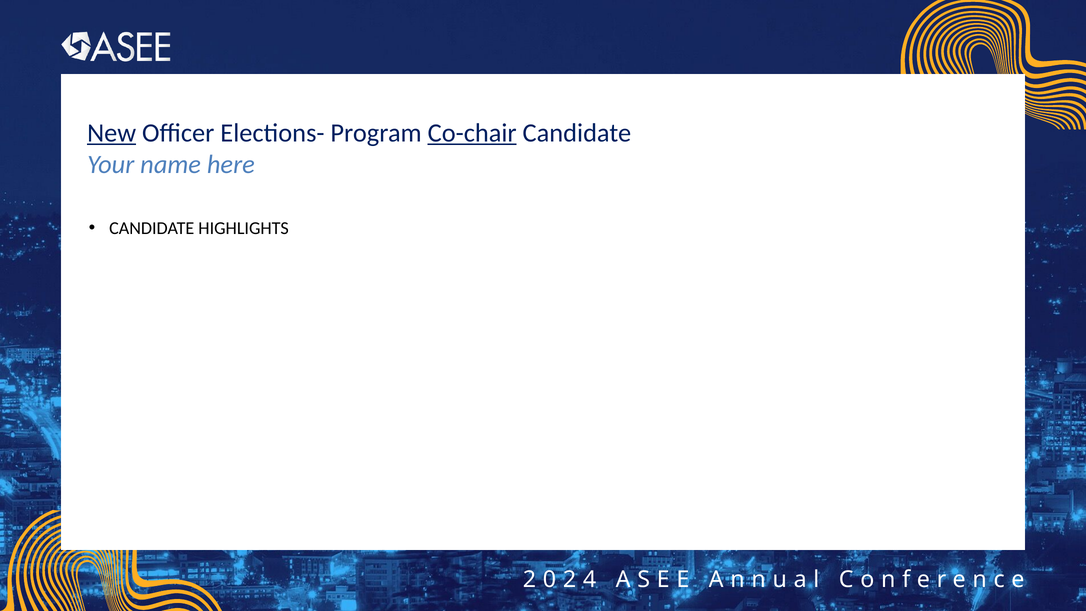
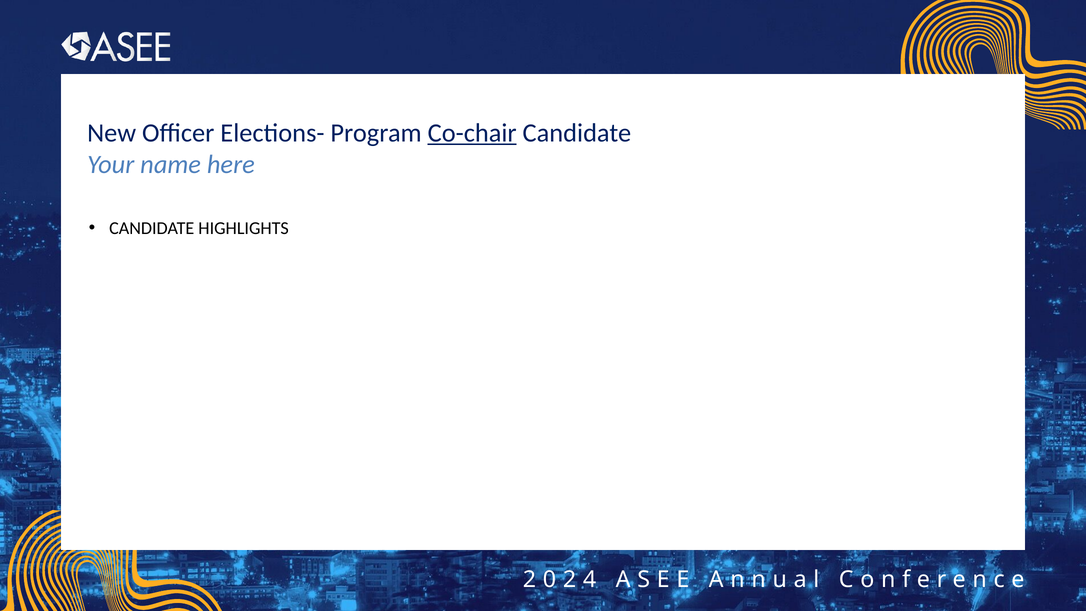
New underline: present -> none (112, 133)
